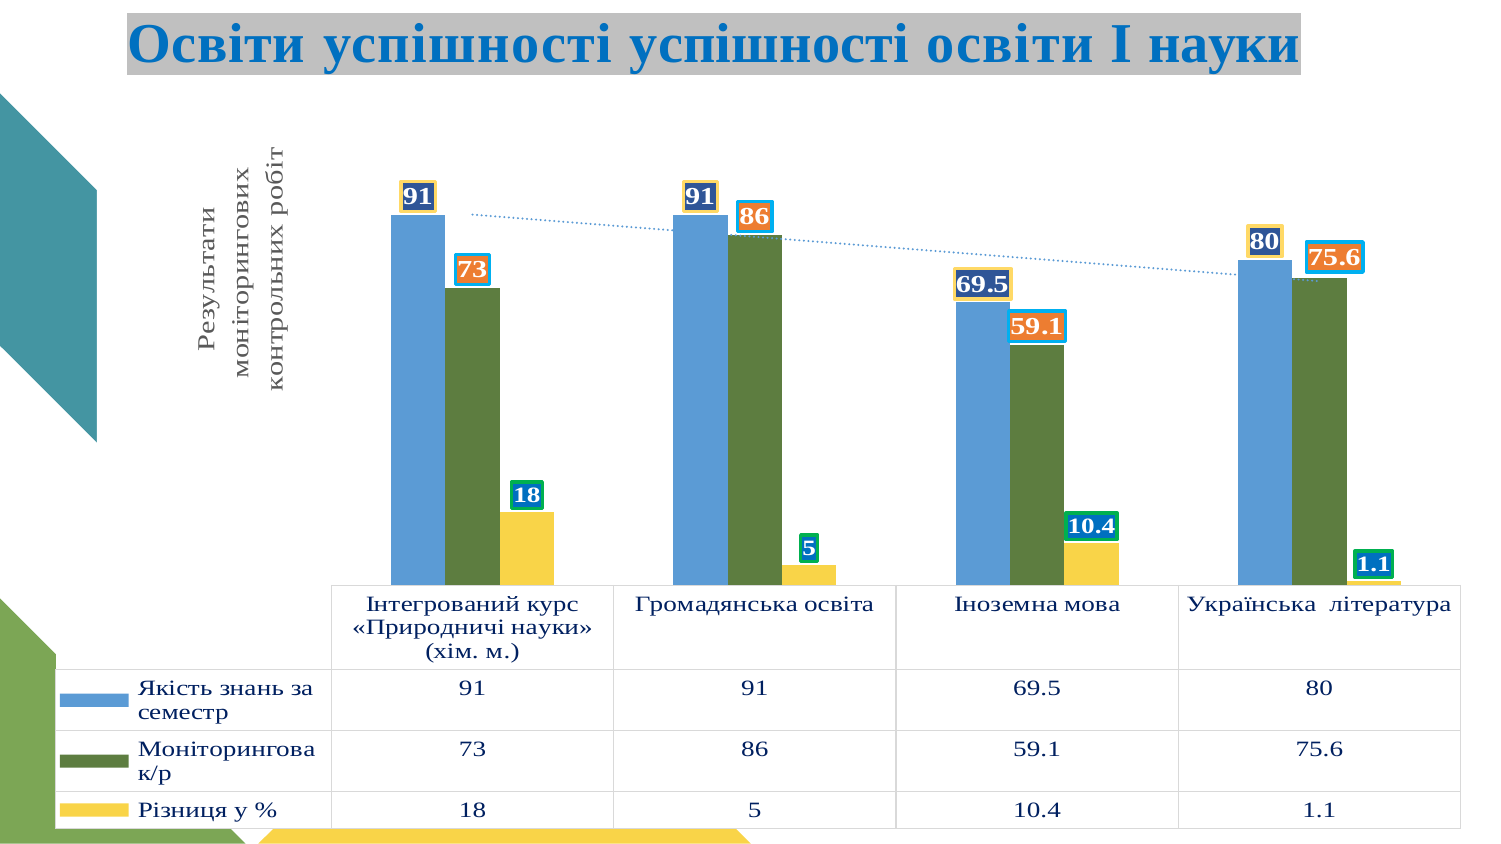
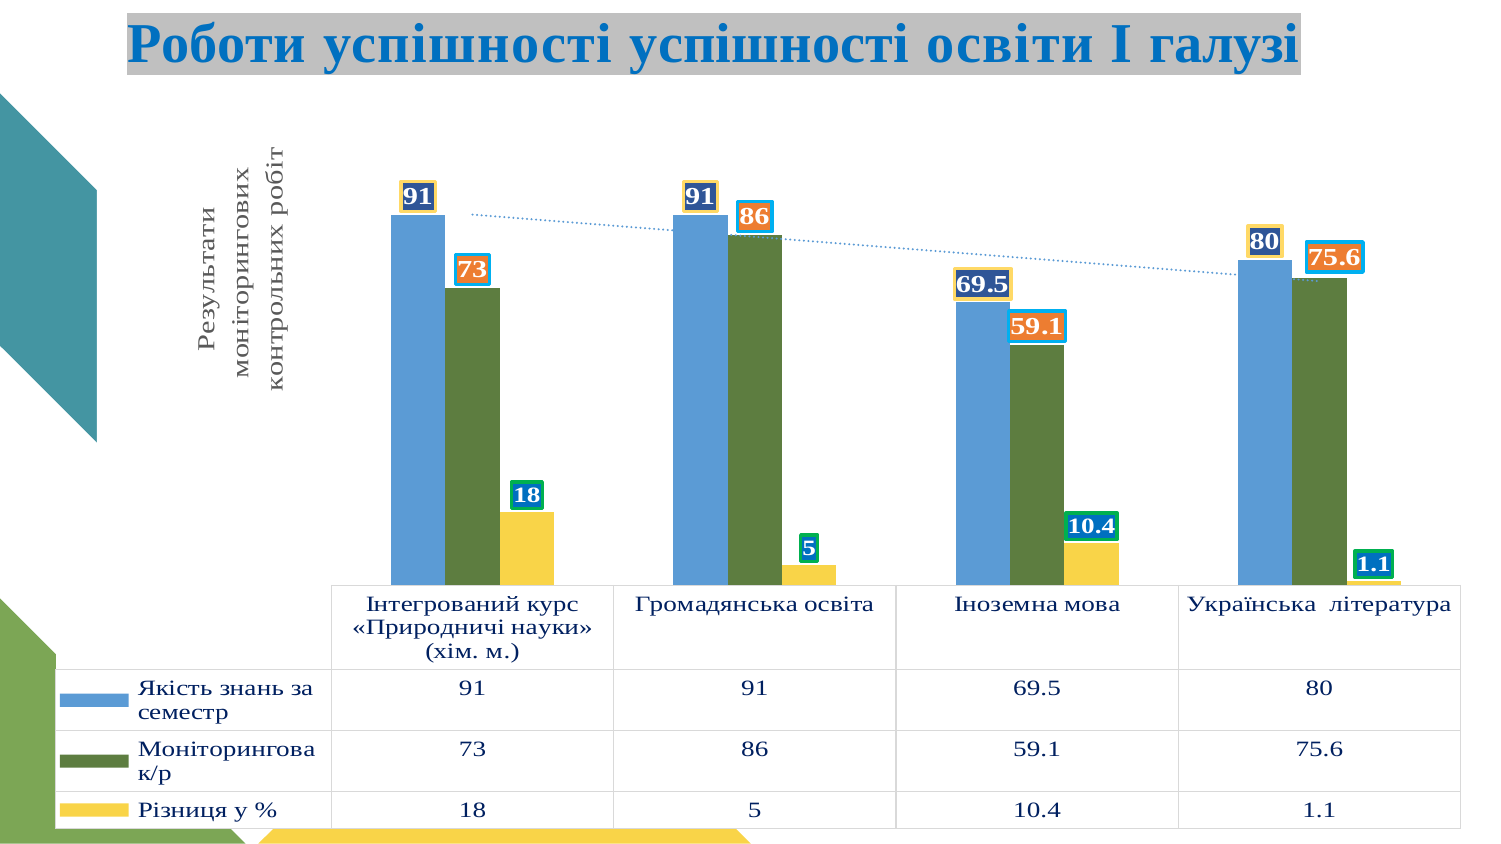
Освіти: Освіти -> Роботи (217, 44)
І науки: науки -> галузі (1224, 44)
